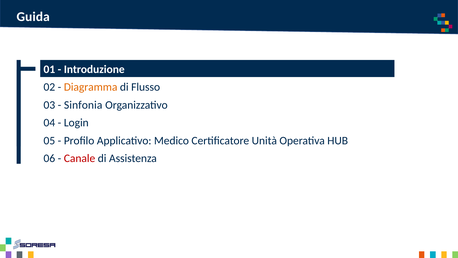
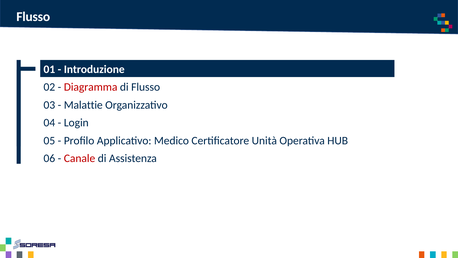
Guida: Guida -> Flusso (33, 17)
Diagramma colour: orange -> red (91, 87)
Sinfonia: Sinfonia -> Malattie (83, 105)
